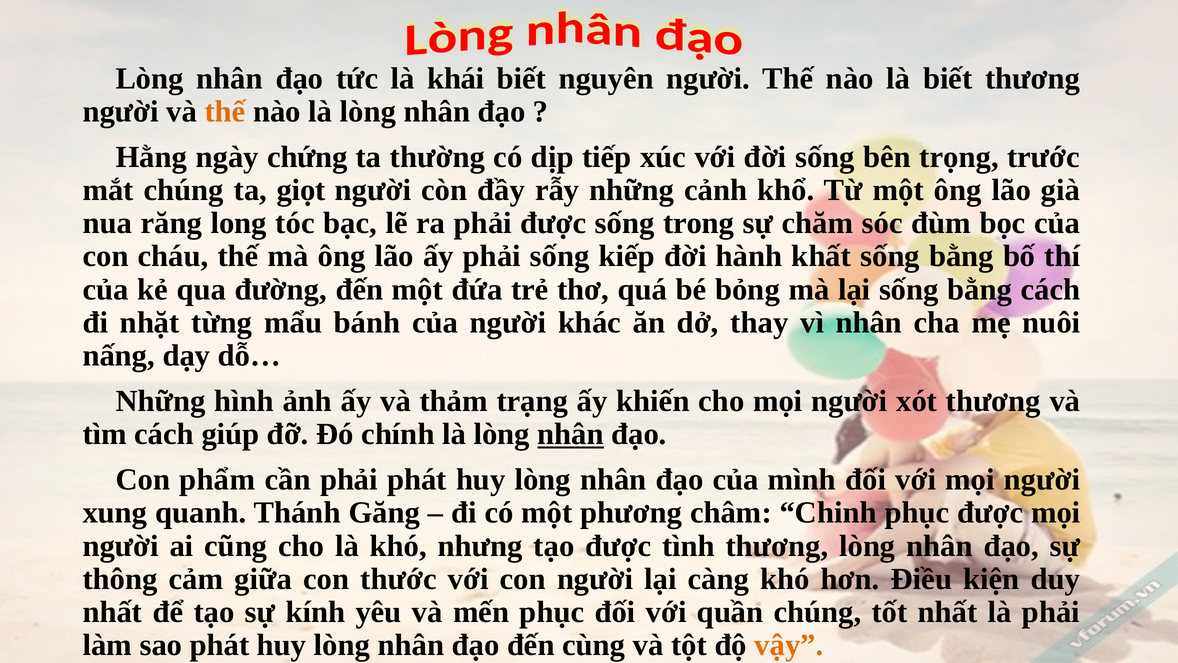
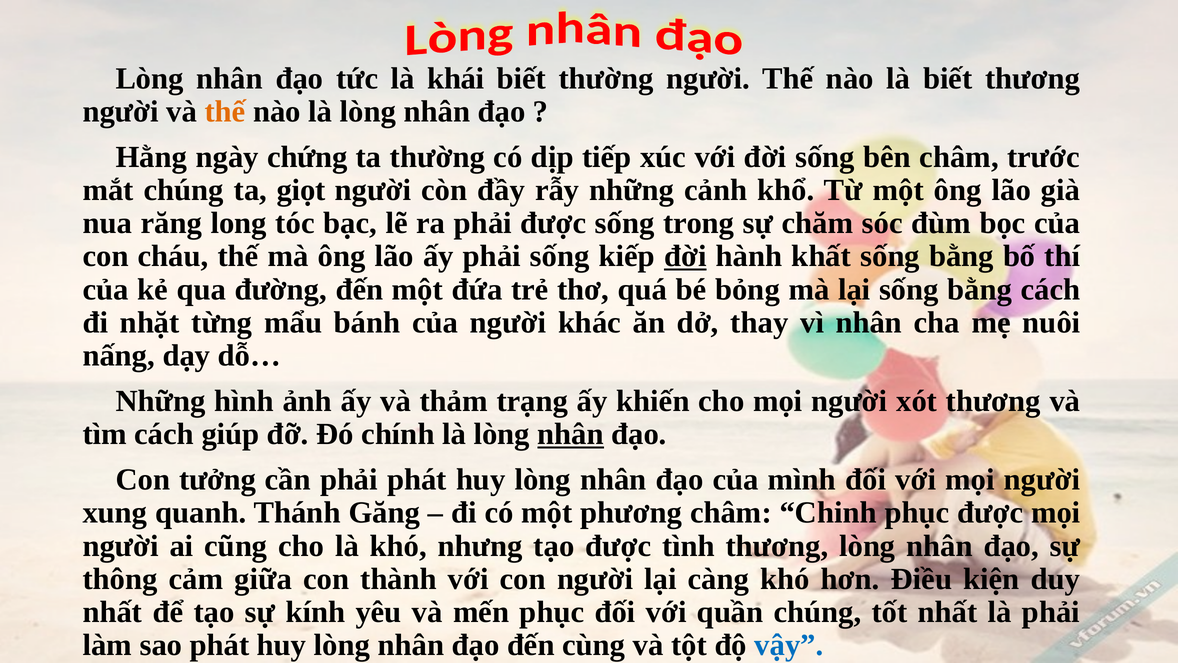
biết nguyên: nguyên -> thường (606, 78)
bên trọng: trọng -> châm (959, 157)
đời underline: none -> present (685, 256)
phẩm: phẩm -> tưởng (218, 479)
thước: thước -> thành (399, 579)
vậy colour: orange -> blue (789, 645)
